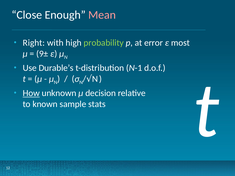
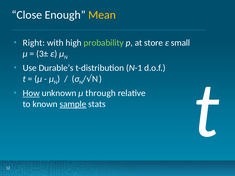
Mean colour: pink -> yellow (102, 15)
error: error -> store (154, 43)
most: most -> small (181, 43)
9±: 9± -> 3± (42, 54)
decision: decision -> through (101, 93)
sample underline: none -> present (73, 104)
